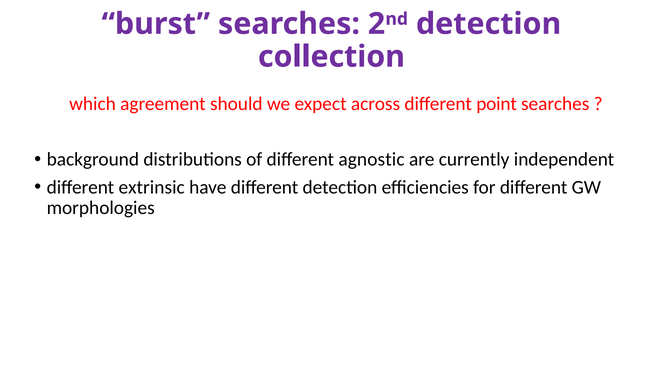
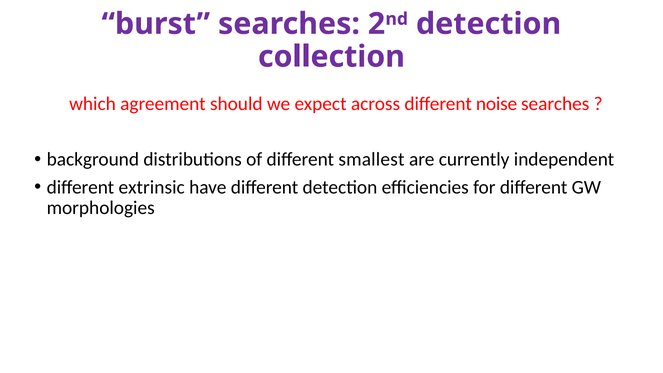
point: point -> noise (497, 104)
agnostic: agnostic -> smallest (371, 159)
